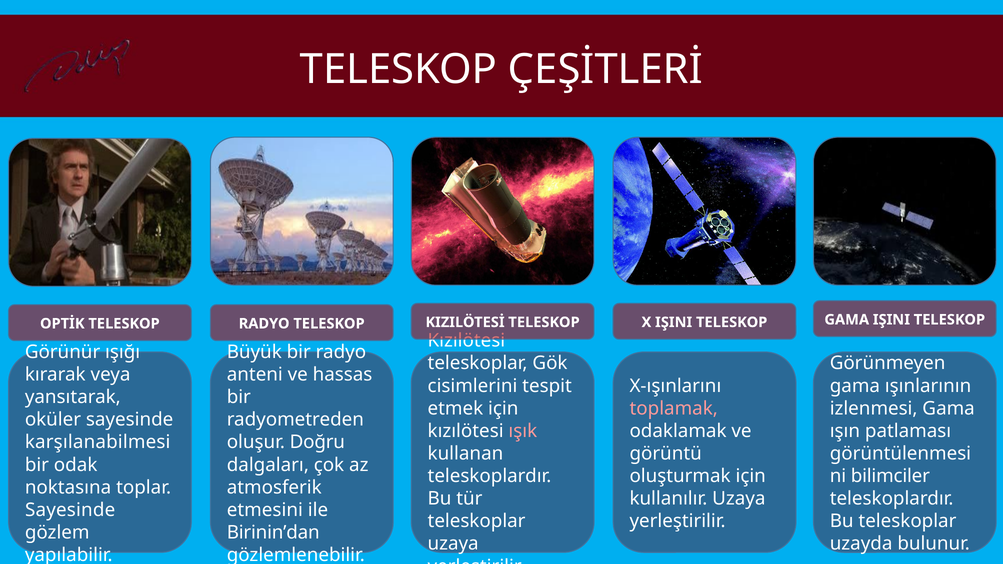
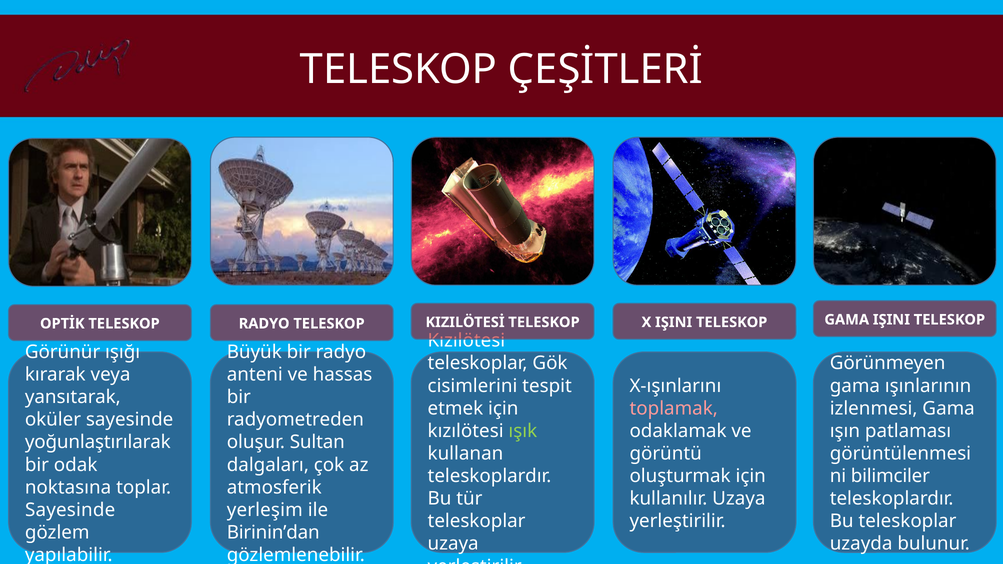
ışık colour: pink -> light green (523, 431)
karşılanabilmesi: karşılanabilmesi -> yoğunlaştırılarak (98, 442)
Doğru: Doğru -> Sultan (317, 442)
etmesini: etmesini -> yerleşim (265, 510)
